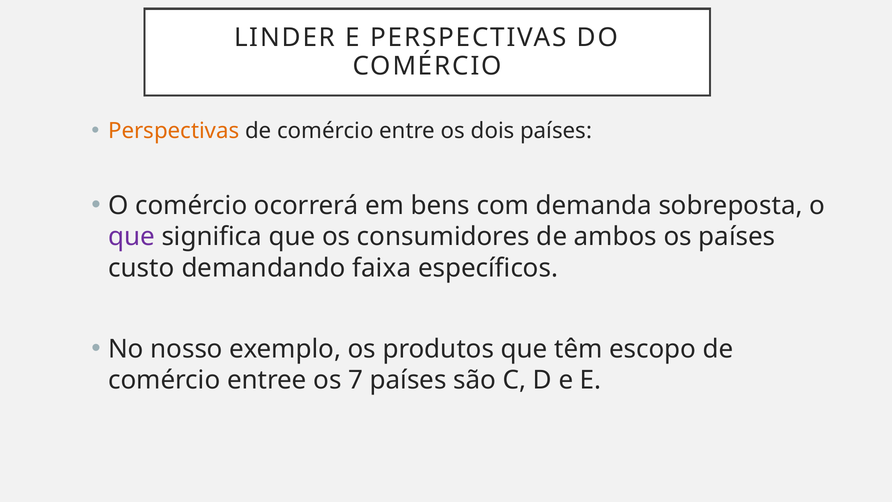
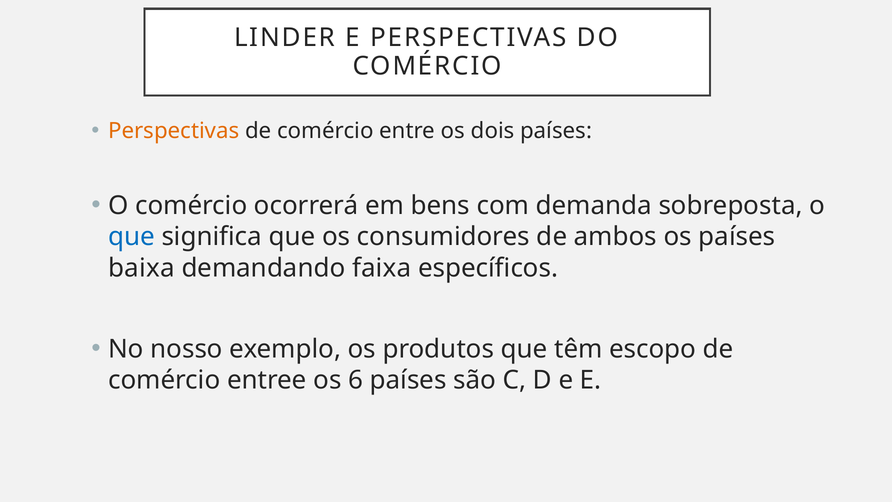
que colour: purple -> blue (131, 237)
custo: custo -> baixa (141, 268)
7: 7 -> 6 (356, 380)
